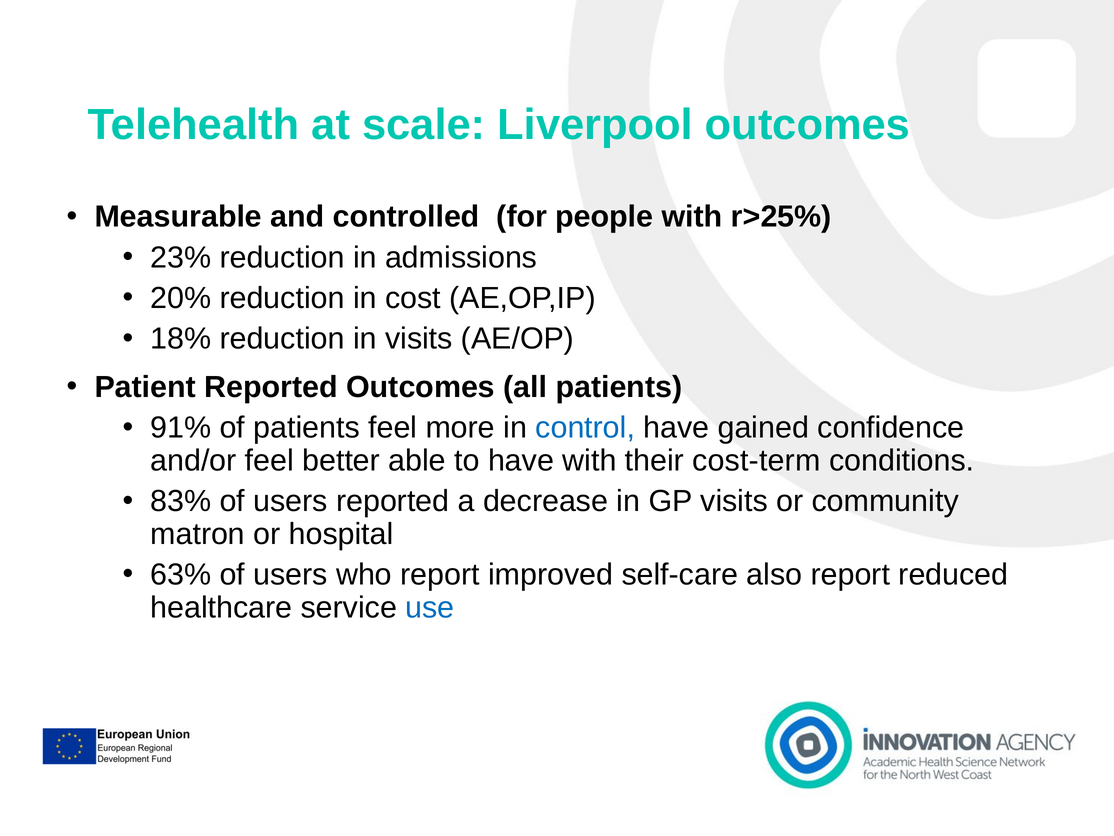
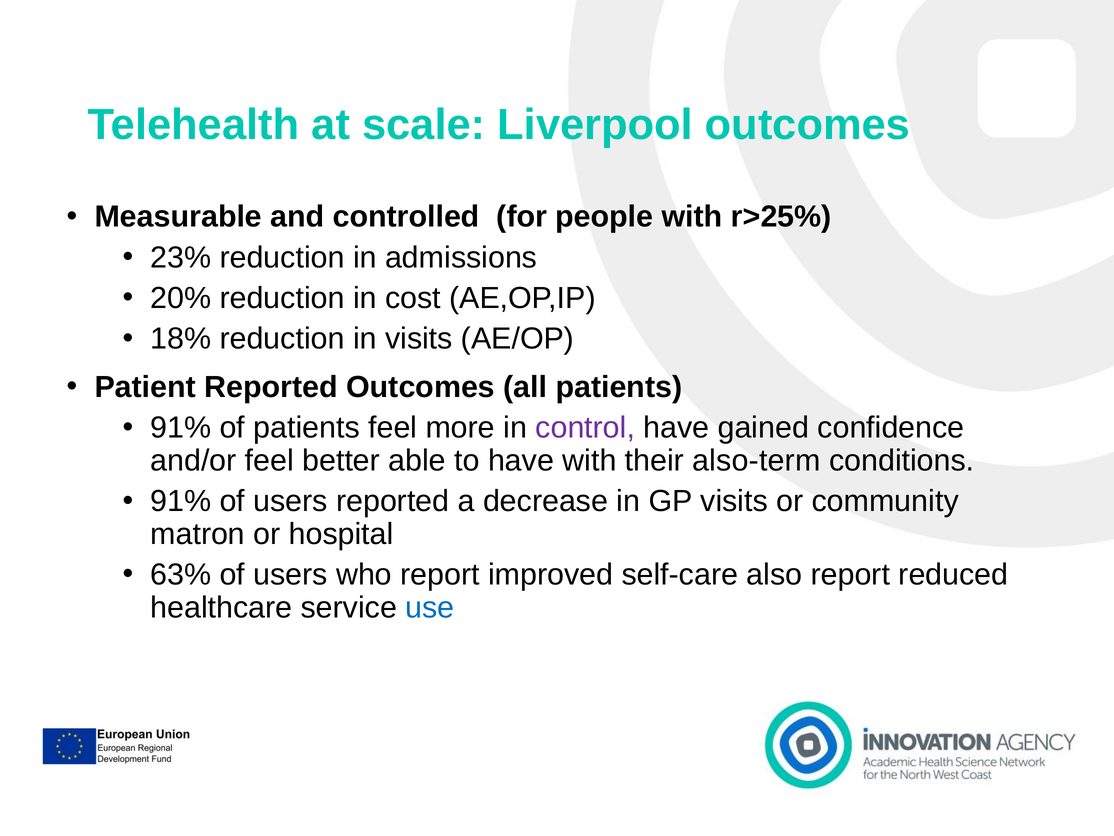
control colour: blue -> purple (585, 427)
cost-term: cost-term -> also-term (756, 460)
83%: 83% -> 91% (181, 501)
